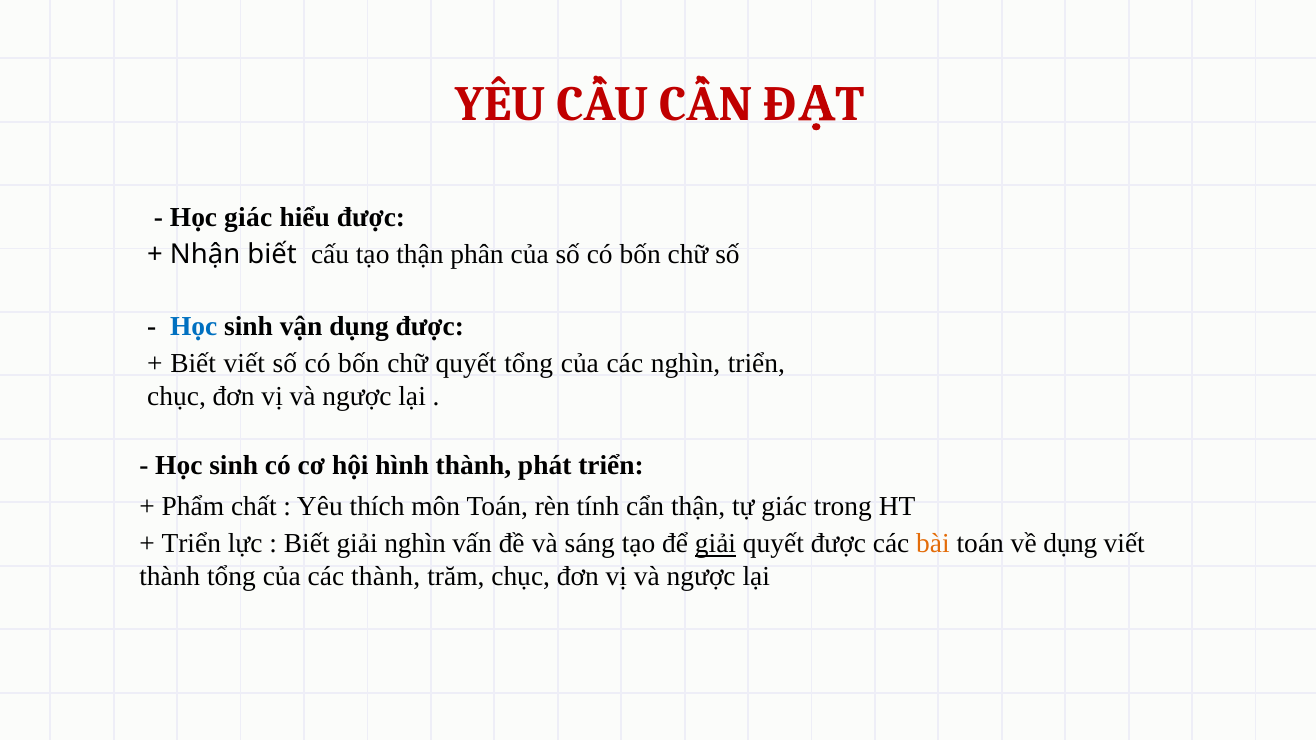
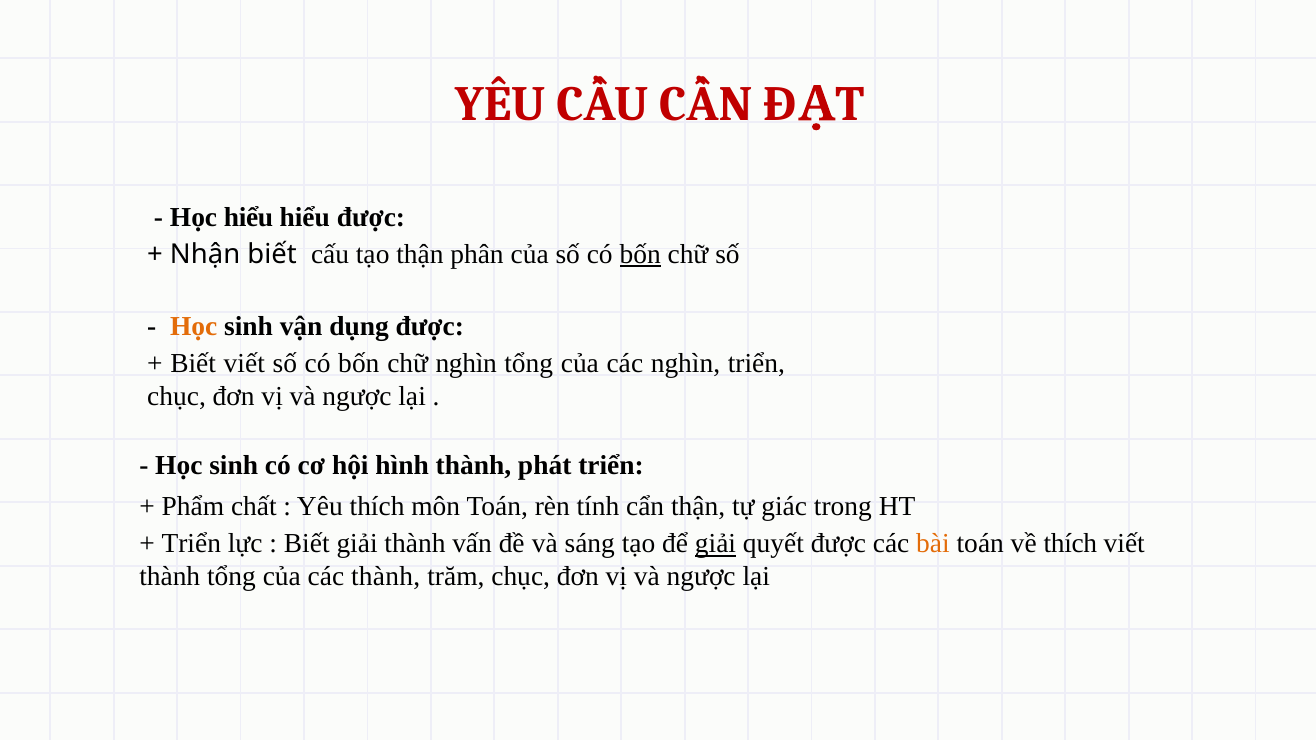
Học giác: giác -> hiểu (249, 217)
bốn underline: none -> present (640, 254)
Học colour: blue -> orange (194, 327)
chữ quyết: quyết -> nghìn (466, 364)
giải nghìn: nghìn -> thành (415, 544)
về dụng: dụng -> thích (1070, 544)
